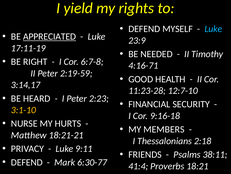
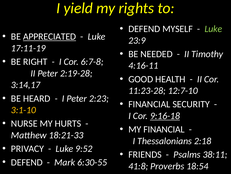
Luke colour: light blue -> light green (213, 29)
4:16-71: 4:16-71 -> 4:16-11 (143, 65)
2:19-59: 2:19-59 -> 2:19-28 (76, 73)
9:16-18 underline: none -> present (165, 115)
MY MEMBERS: MEMBERS -> FINANCIAL (164, 129)
18:21-21: 18:21-21 -> 18:21-33 (66, 135)
9:11: 9:11 -> 9:52 (84, 148)
6:30-77: 6:30-77 -> 6:30-55 (92, 162)
41:4: 41:4 -> 41:8 (138, 165)
18:21: 18:21 -> 18:54 (197, 165)
